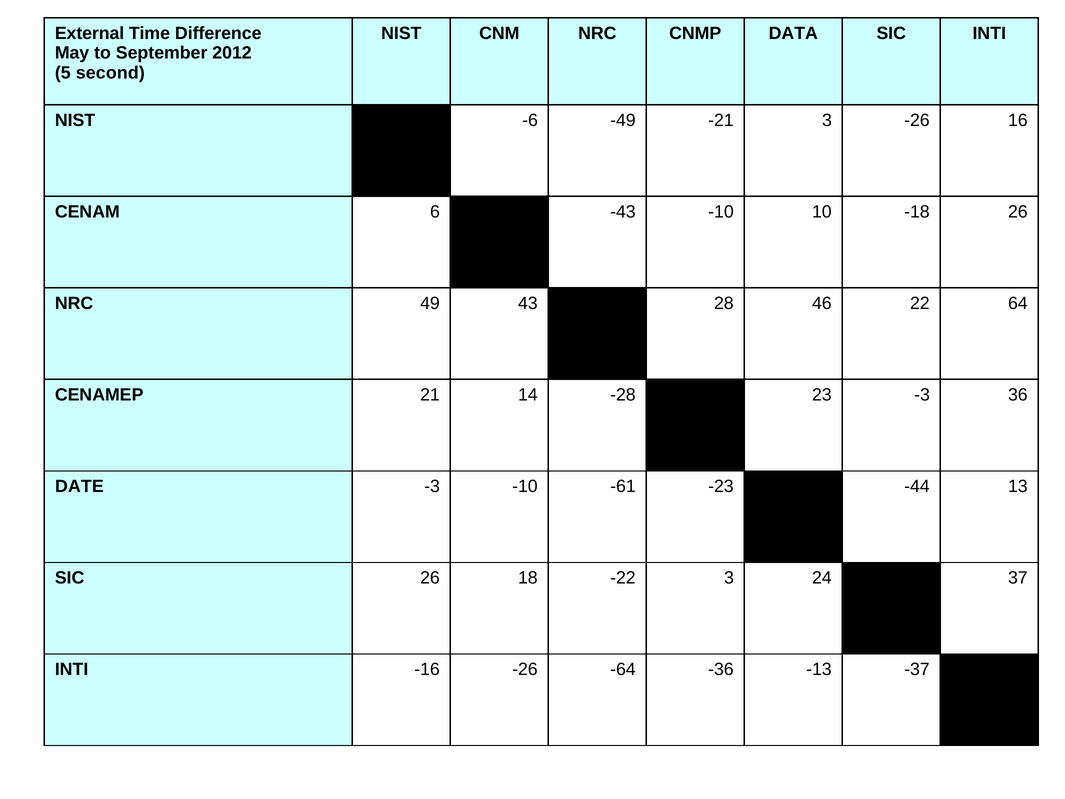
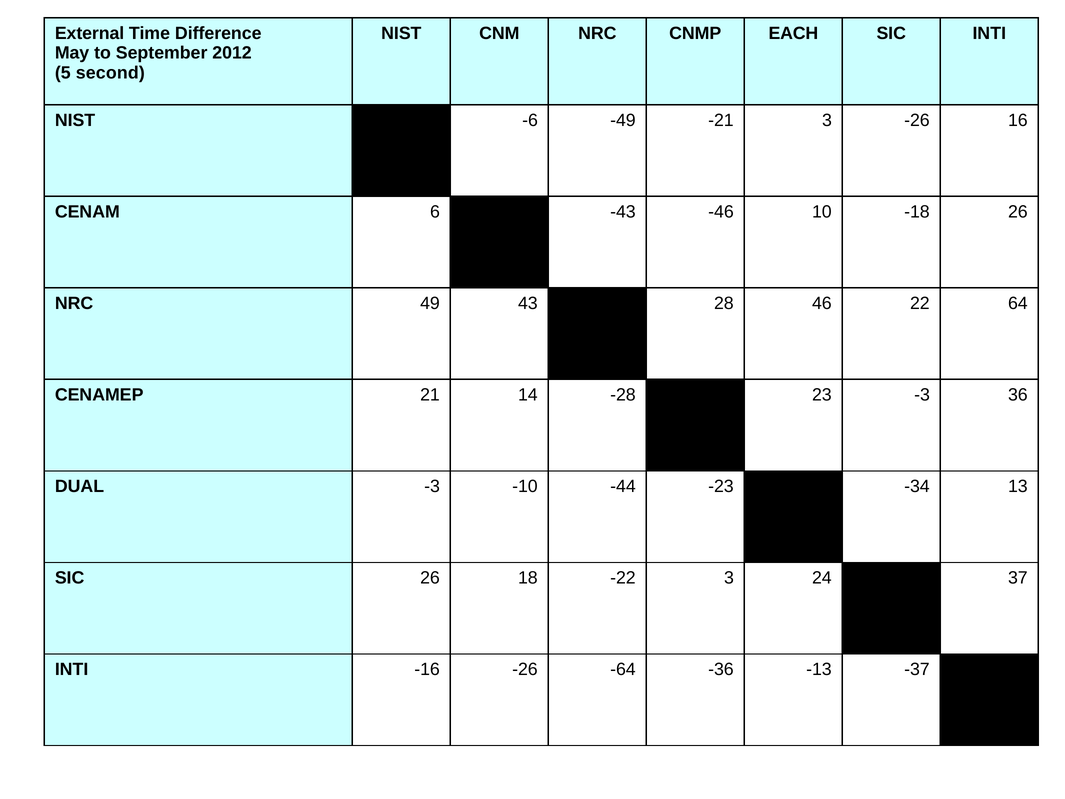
DATA: DATA -> EACH (793, 33)
-43 -10: -10 -> -46 (721, 212)
DATE: DATE -> DUAL (79, 486)
-61: -61 -> -44 (623, 486)
-44: -44 -> -34 (917, 486)
